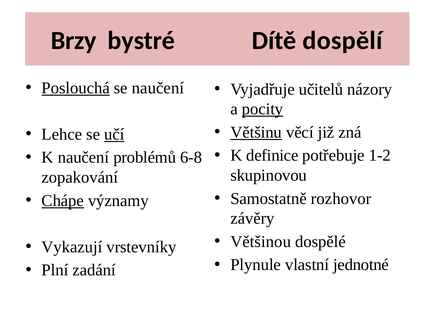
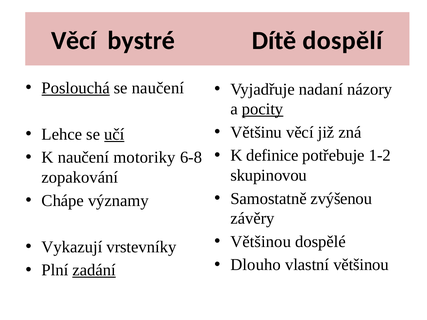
Brzy: Brzy -> Věcí (74, 41)
učitelů: učitelů -> nadaní (321, 89)
Většinu underline: present -> none (256, 132)
problémů: problémů -> motoriky (145, 158)
rozhovor: rozhovor -> zvýšenou (341, 199)
Chápe underline: present -> none (63, 201)
Plynule: Plynule -> Dlouho (256, 265)
vlastní jednotné: jednotné -> většinou (361, 265)
zadání underline: none -> present (94, 270)
